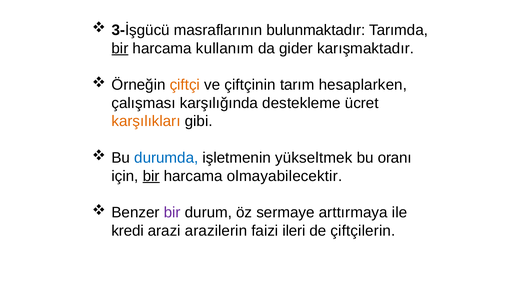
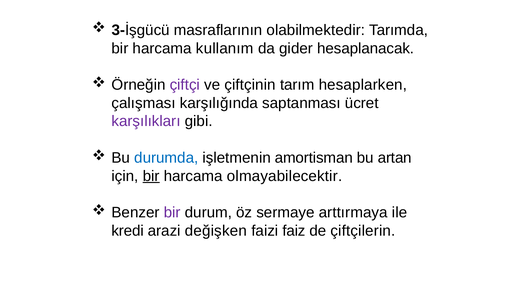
bulunmaktadır: bulunmaktadır -> olabilmektedir (316, 30)
bir underline: present -> none (120, 48)
karışmaktadır: karışmaktadır -> hesaplanacak (366, 48)
çiftçi colour: orange -> purple (185, 85)
destekleme: destekleme -> saptanması (302, 103)
karşılıkları colour: orange -> purple (146, 121)
yükseltmek: yükseltmek -> amortisman (314, 158)
oranı: oranı -> artan (395, 158)
arazilerin: arazilerin -> değişken (216, 231)
ileri: ileri -> faiz (294, 231)
